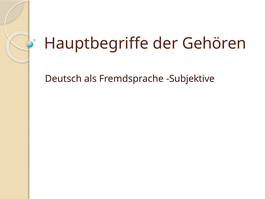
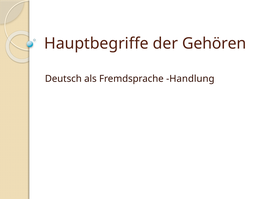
Subjektive: Subjektive -> Handlung (190, 79)
